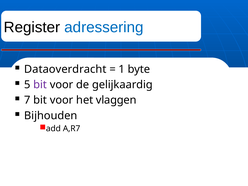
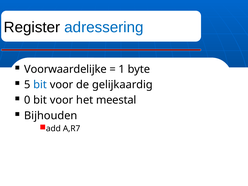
Dataoverdracht: Dataoverdracht -> Voorwaardelijke (65, 69)
bit colour: purple -> blue (40, 85)
7: 7 -> 0 (27, 100)
vlaggen: vlaggen -> meestal (116, 100)
